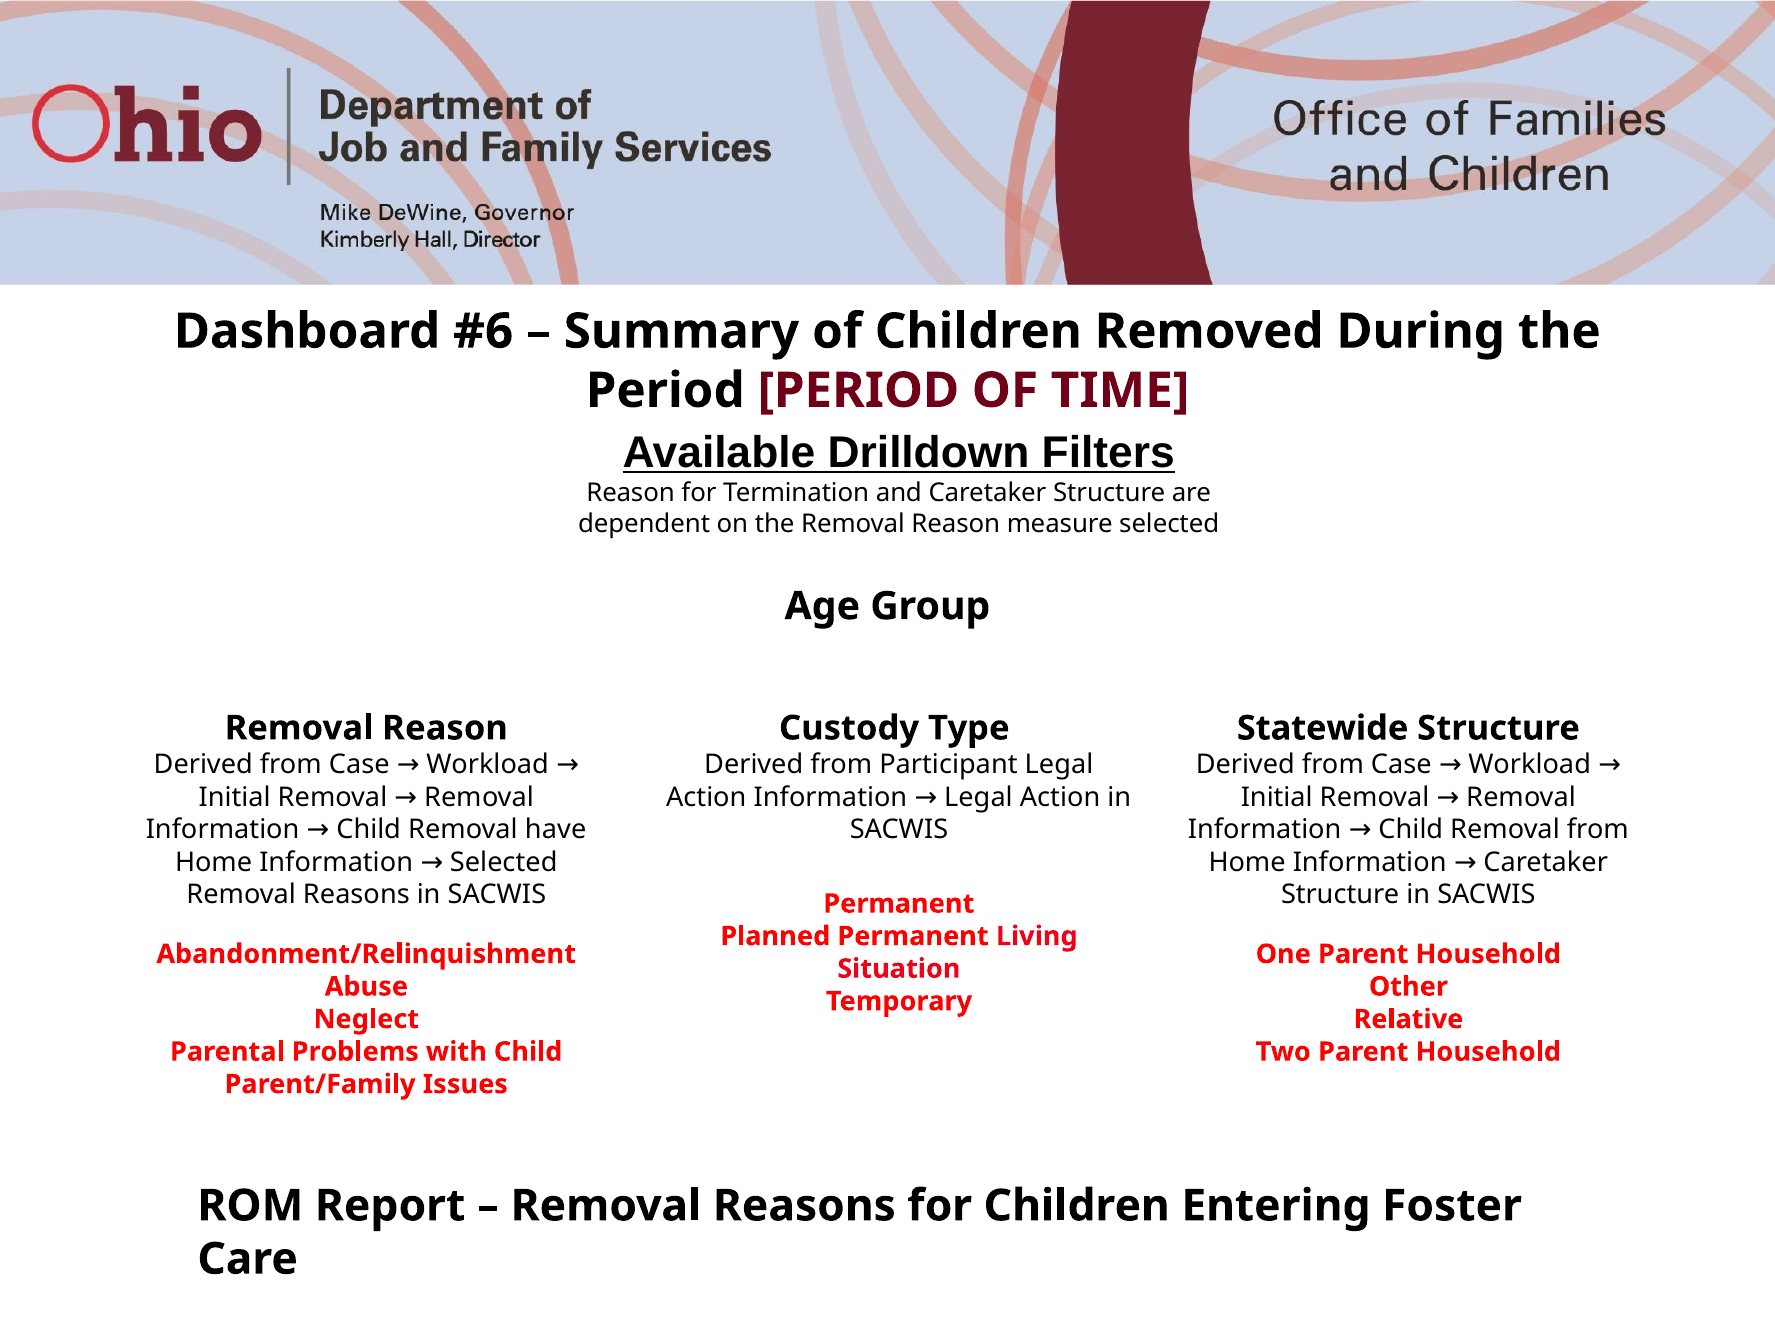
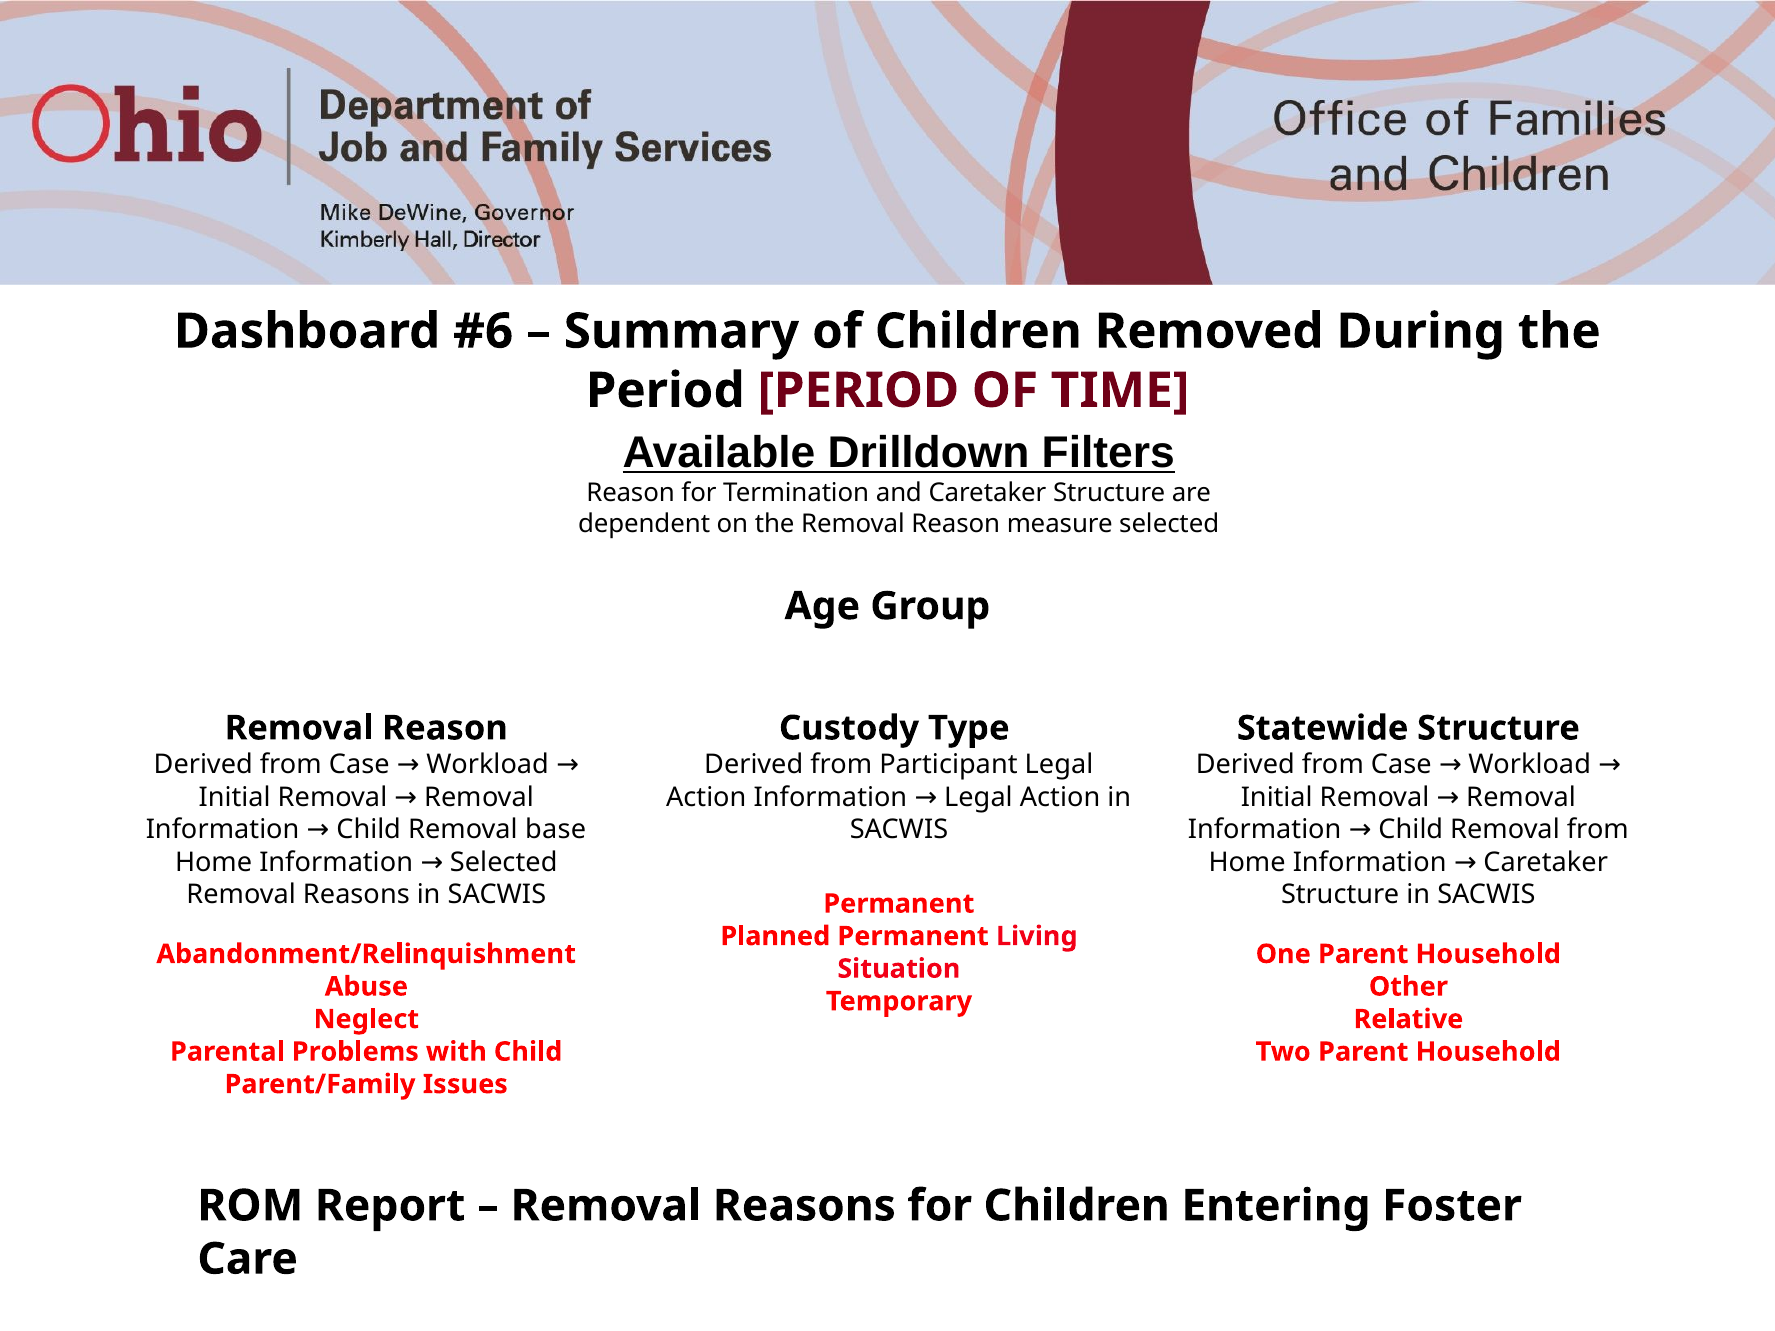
have: have -> base (556, 830)
